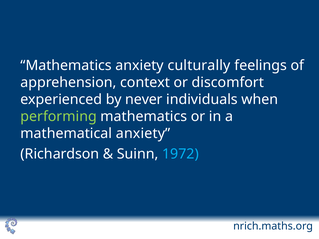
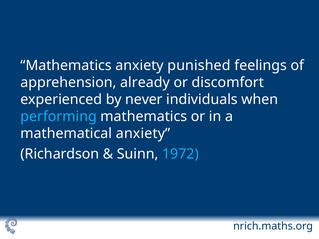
culturally: culturally -> punished (199, 65)
context: context -> already (145, 82)
performing colour: light green -> light blue (59, 116)
